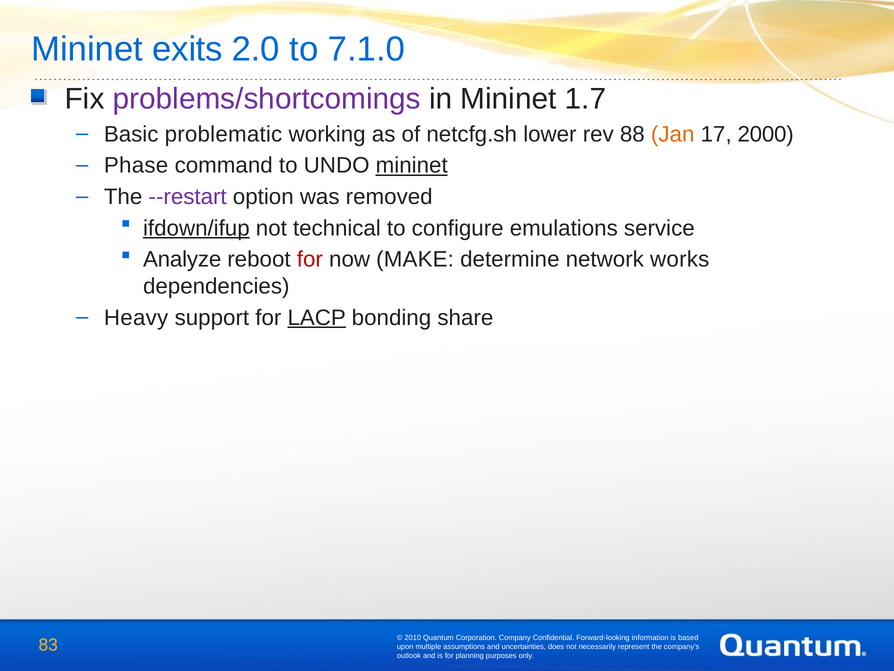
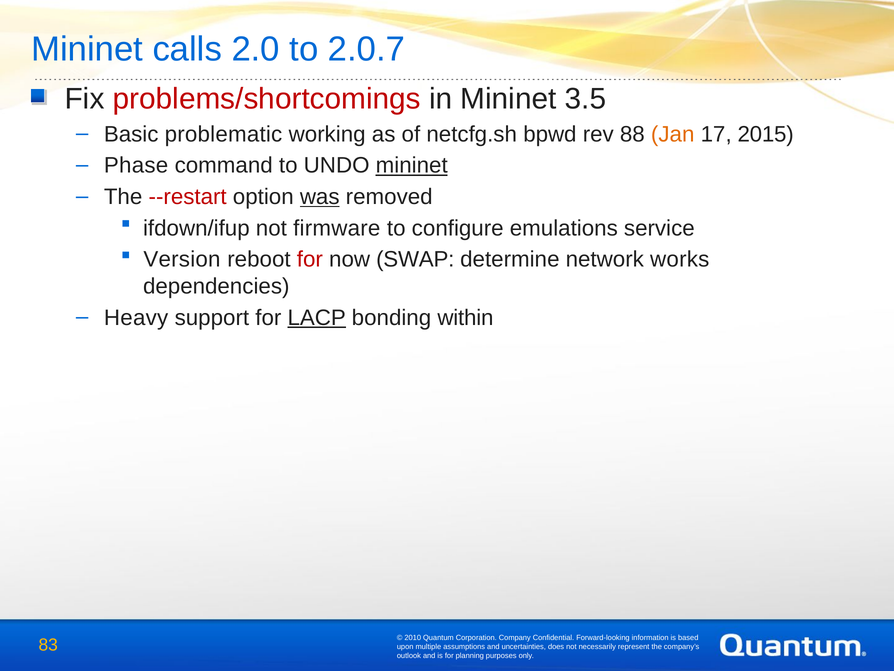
exits: exits -> calls (187, 49)
7.1.0: 7.1.0 -> 2.0.7 (367, 49)
problems/shortcomings colour: purple -> red (267, 99)
1.7: 1.7 -> 3.5 (585, 99)
lower: lower -> bpwd (550, 134)
2000: 2000 -> 2015 (766, 134)
--restart colour: purple -> red (188, 197)
was underline: none -> present (320, 197)
ifdown/ifup underline: present -> none (196, 228)
technical: technical -> firmware (337, 228)
Analyze: Analyze -> Version (182, 259)
MAKE: MAKE -> SWAP (415, 259)
share: share -> within (465, 317)
